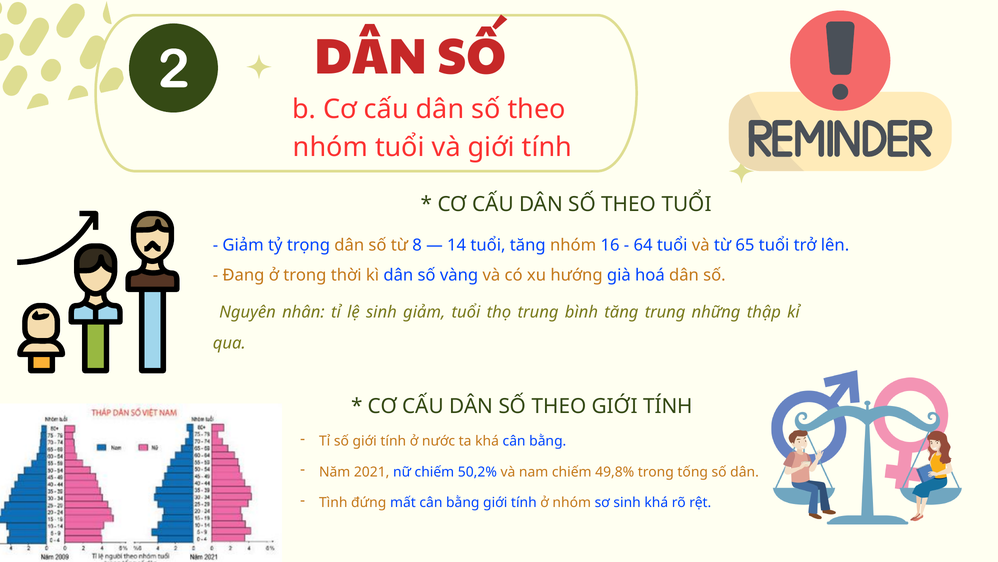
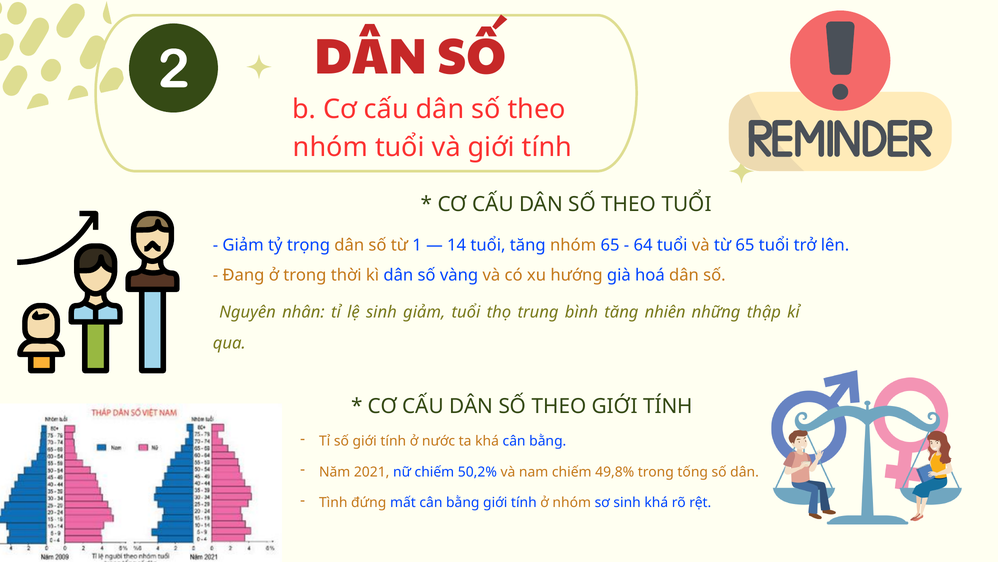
8: 8 -> 1 (417, 245)
nhóm 16: 16 -> 65 (610, 245)
tăng trung: trung -> nhiên (665, 312)
